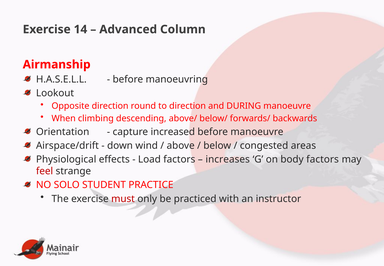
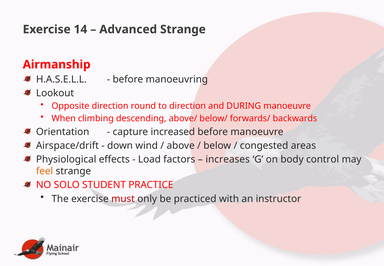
Advanced Column: Column -> Strange (183, 29)
body factors: factors -> control (323, 159)
feel colour: red -> orange (45, 171)
